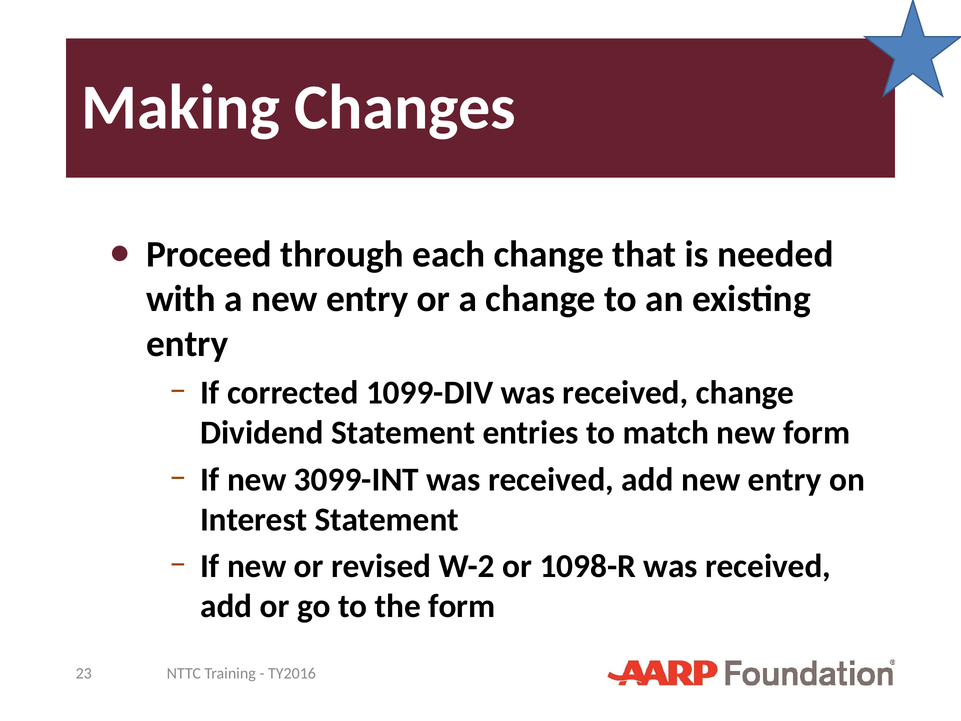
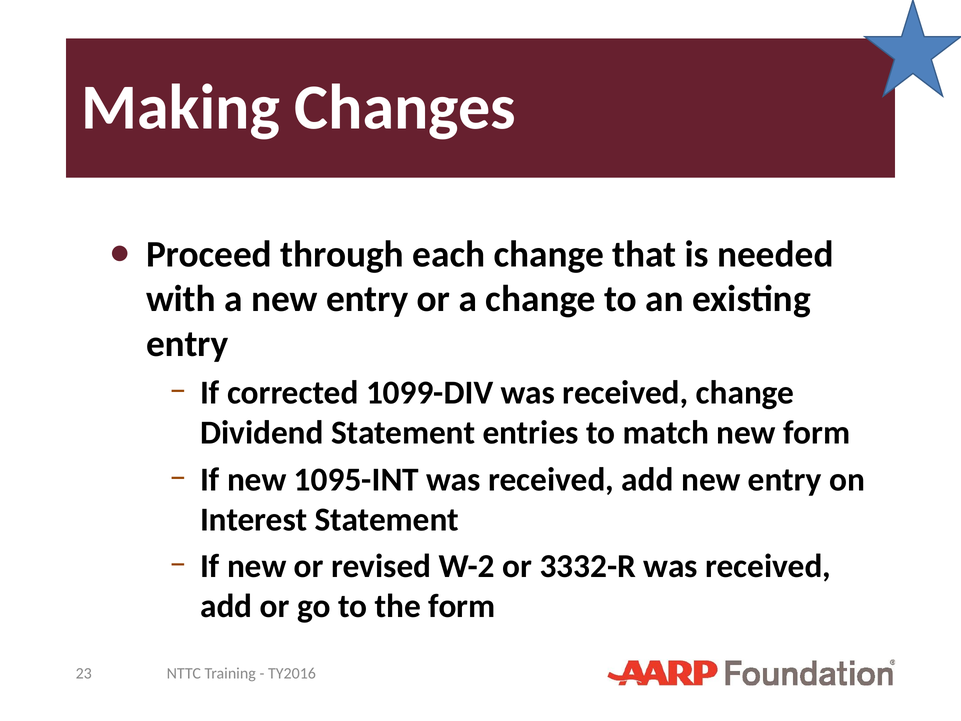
3099-INT: 3099-INT -> 1095-INT (356, 479)
1098-R: 1098-R -> 3332-R (588, 566)
